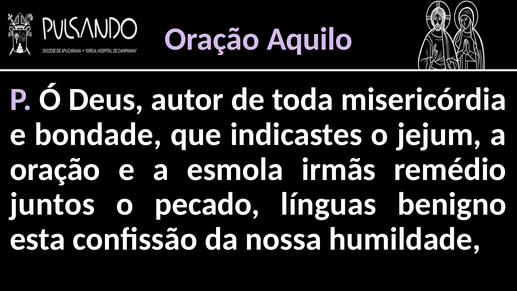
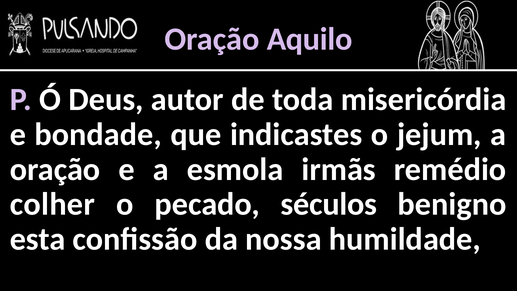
juntos: juntos -> colher (52, 204)
línguas: línguas -> séculos (329, 204)
